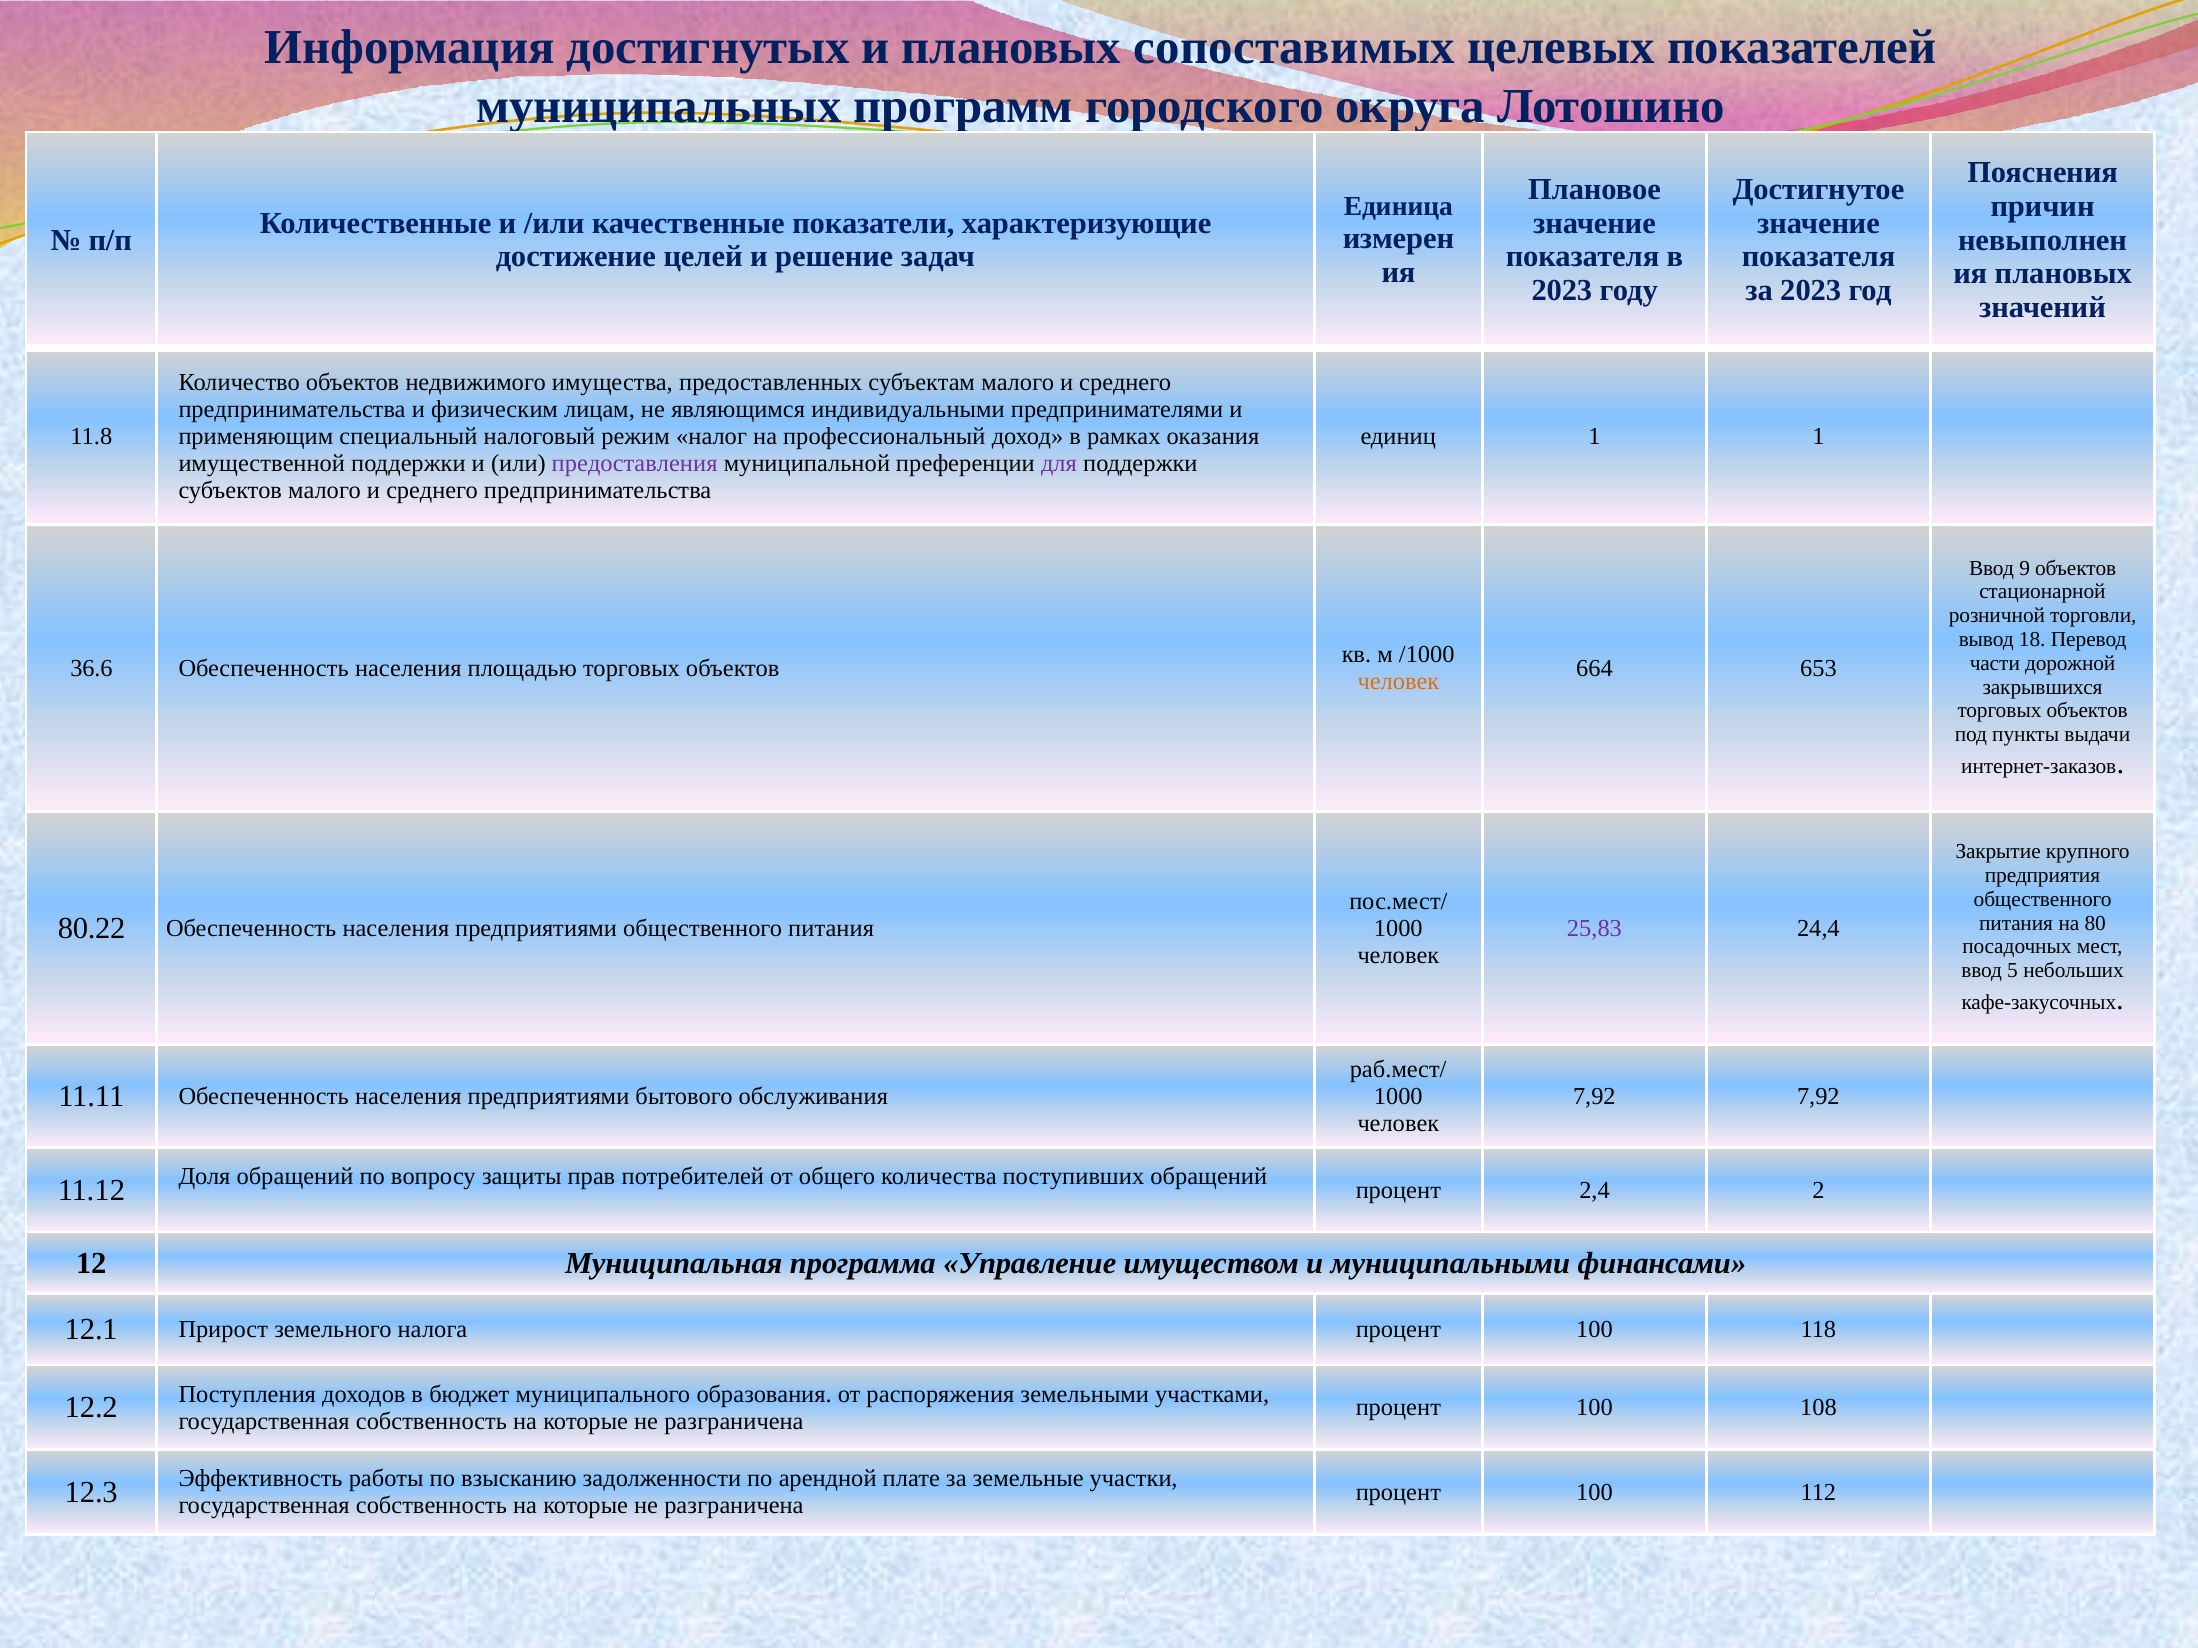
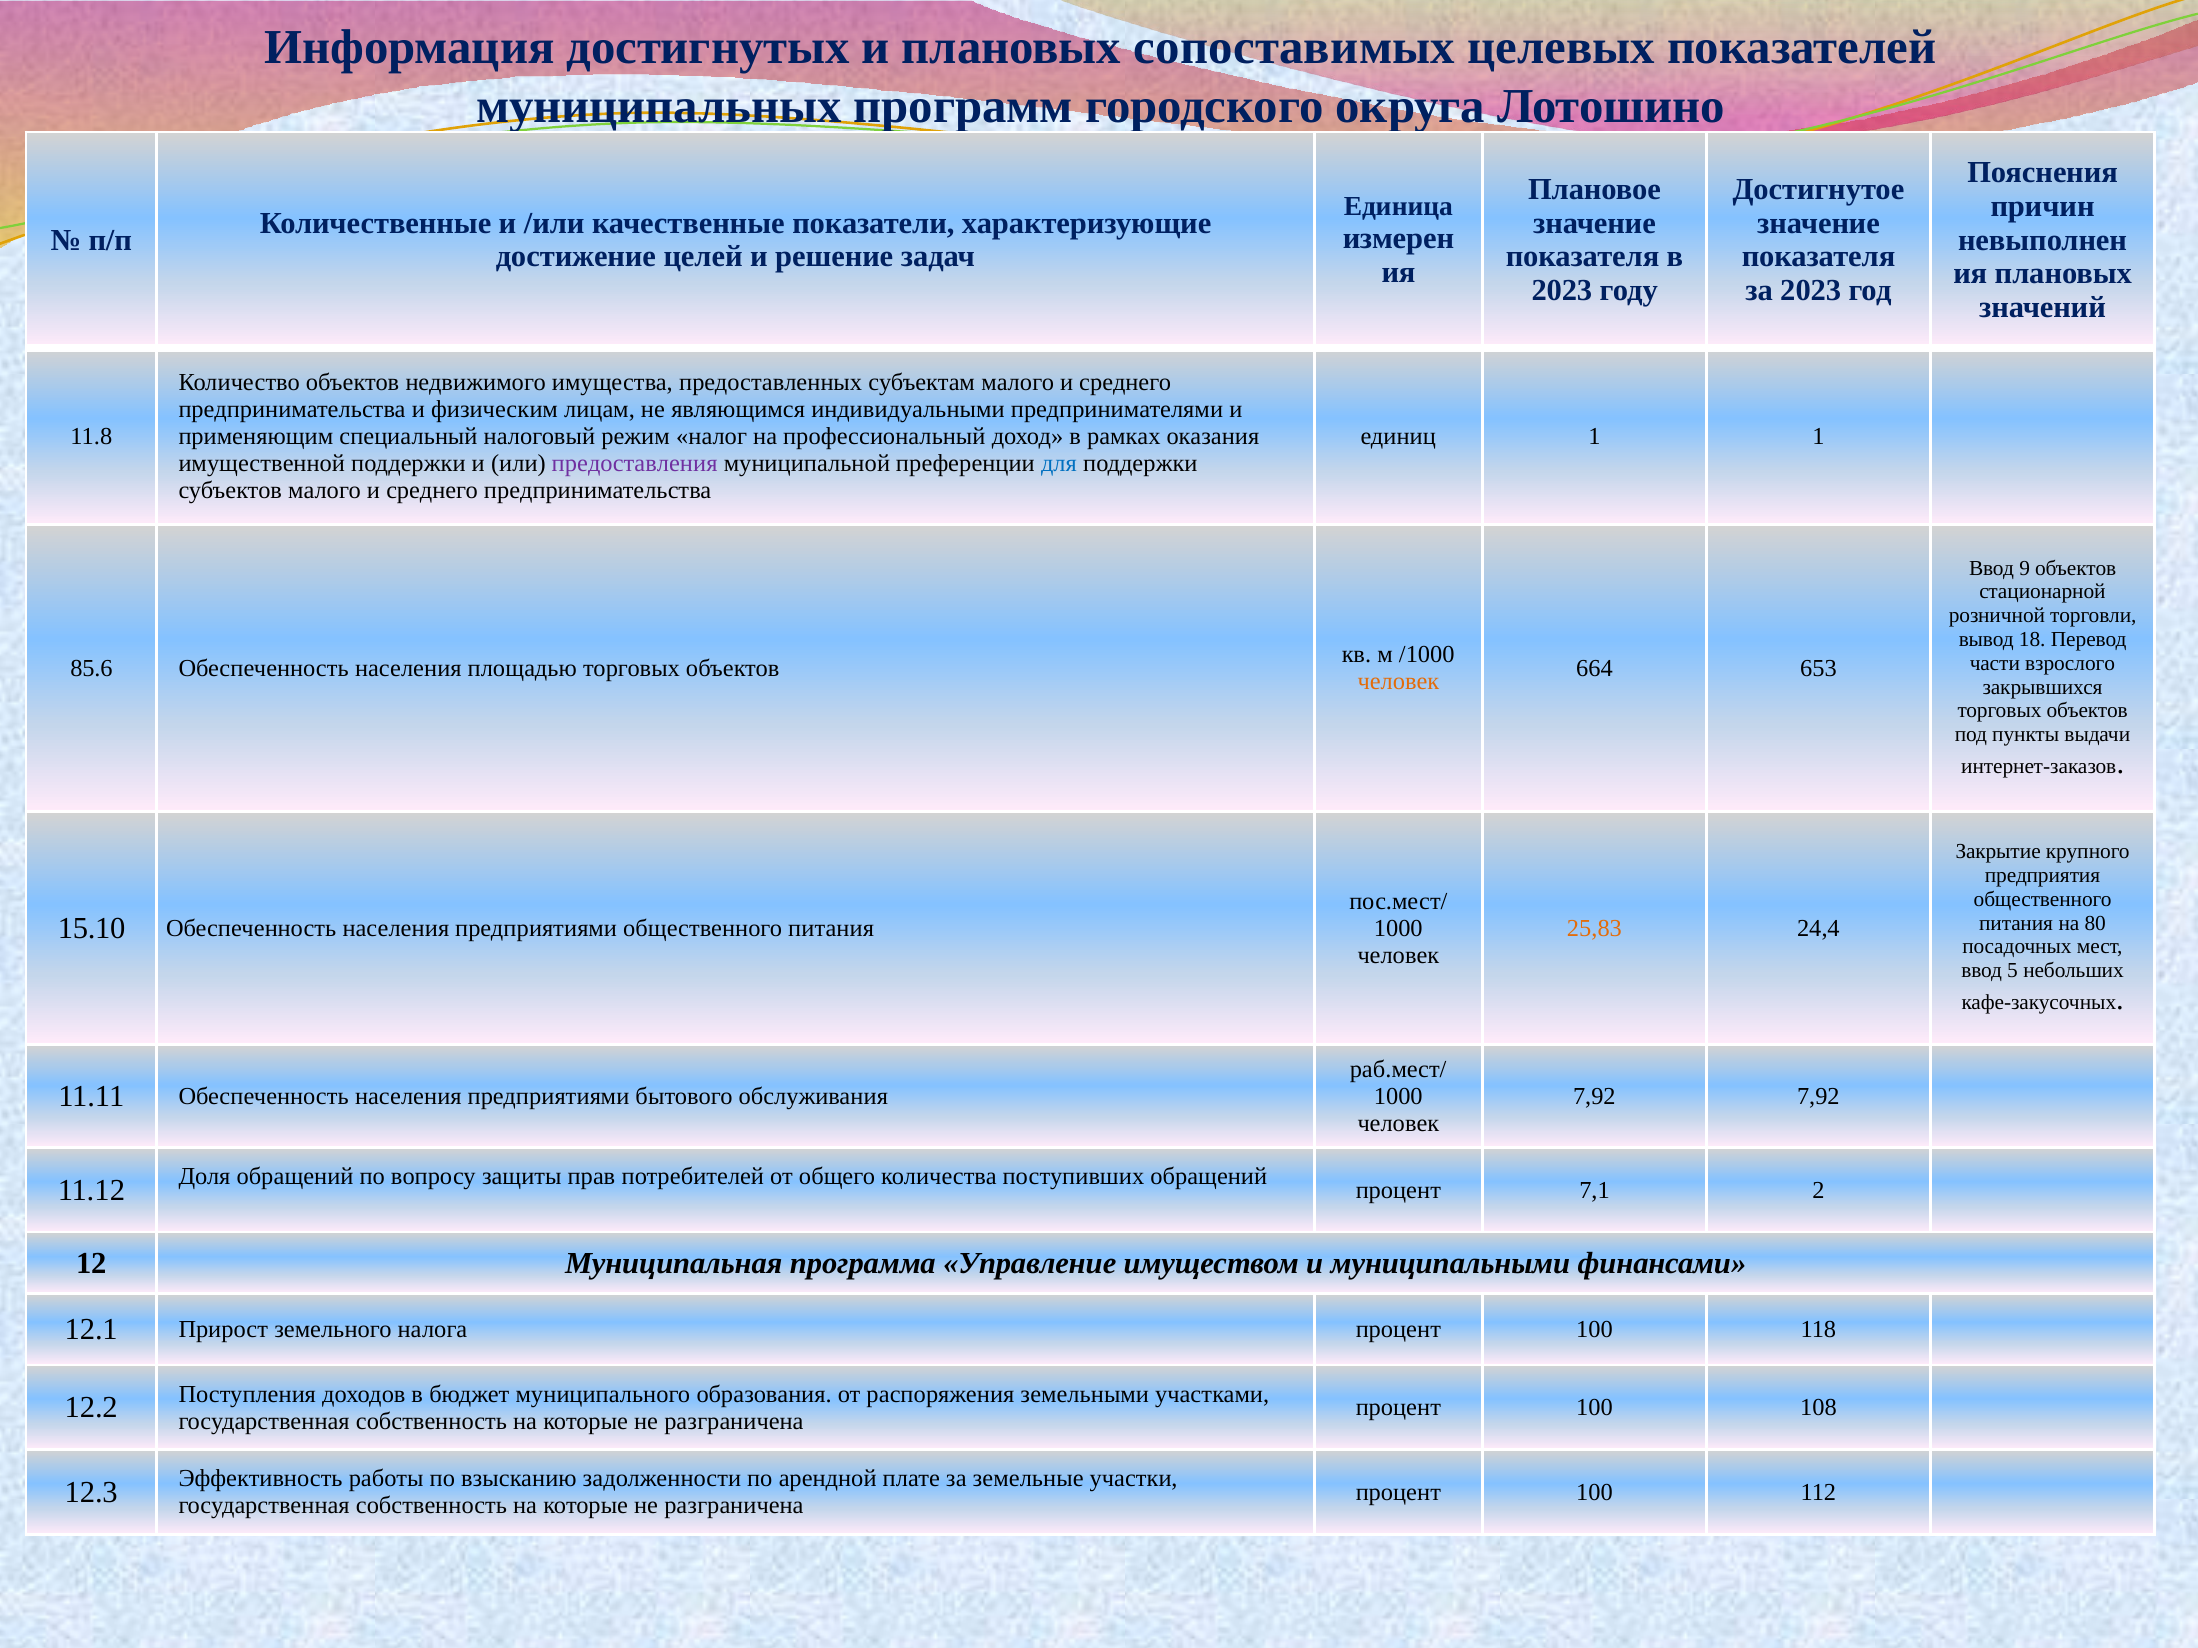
для colour: purple -> blue (1059, 464)
дорожной: дорожной -> взрослого (2070, 663)
36.6: 36.6 -> 85.6 (91, 669)
80.22: 80.22 -> 15.10 (92, 928)
25,83 colour: purple -> orange (1594, 929)
2,4: 2,4 -> 7,1 (1595, 1191)
